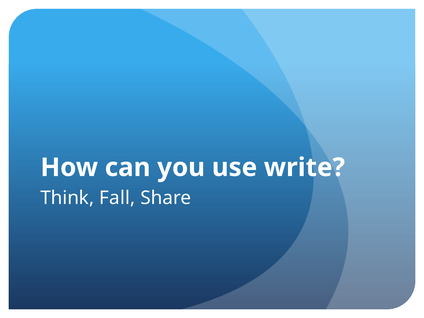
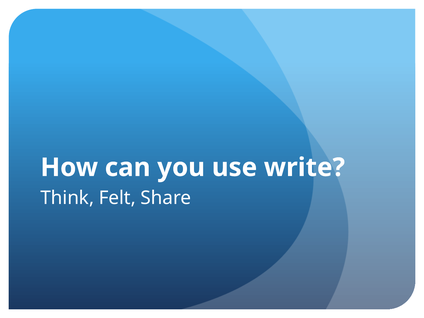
Fall: Fall -> Felt (117, 198)
